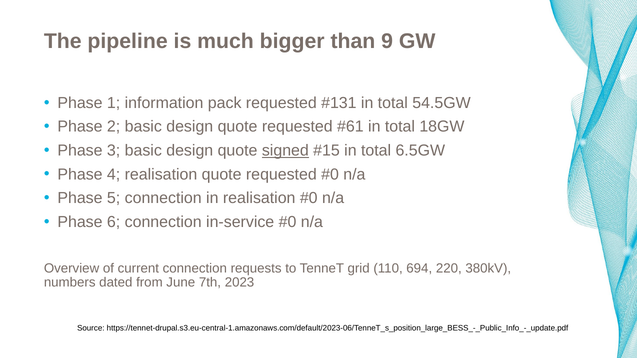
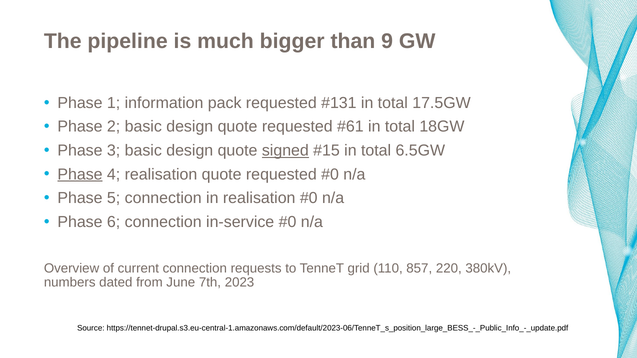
54.5GW: 54.5GW -> 17.5GW (441, 103)
Phase underline: none -> present (80, 174)
694: 694 -> 857 (419, 268)
